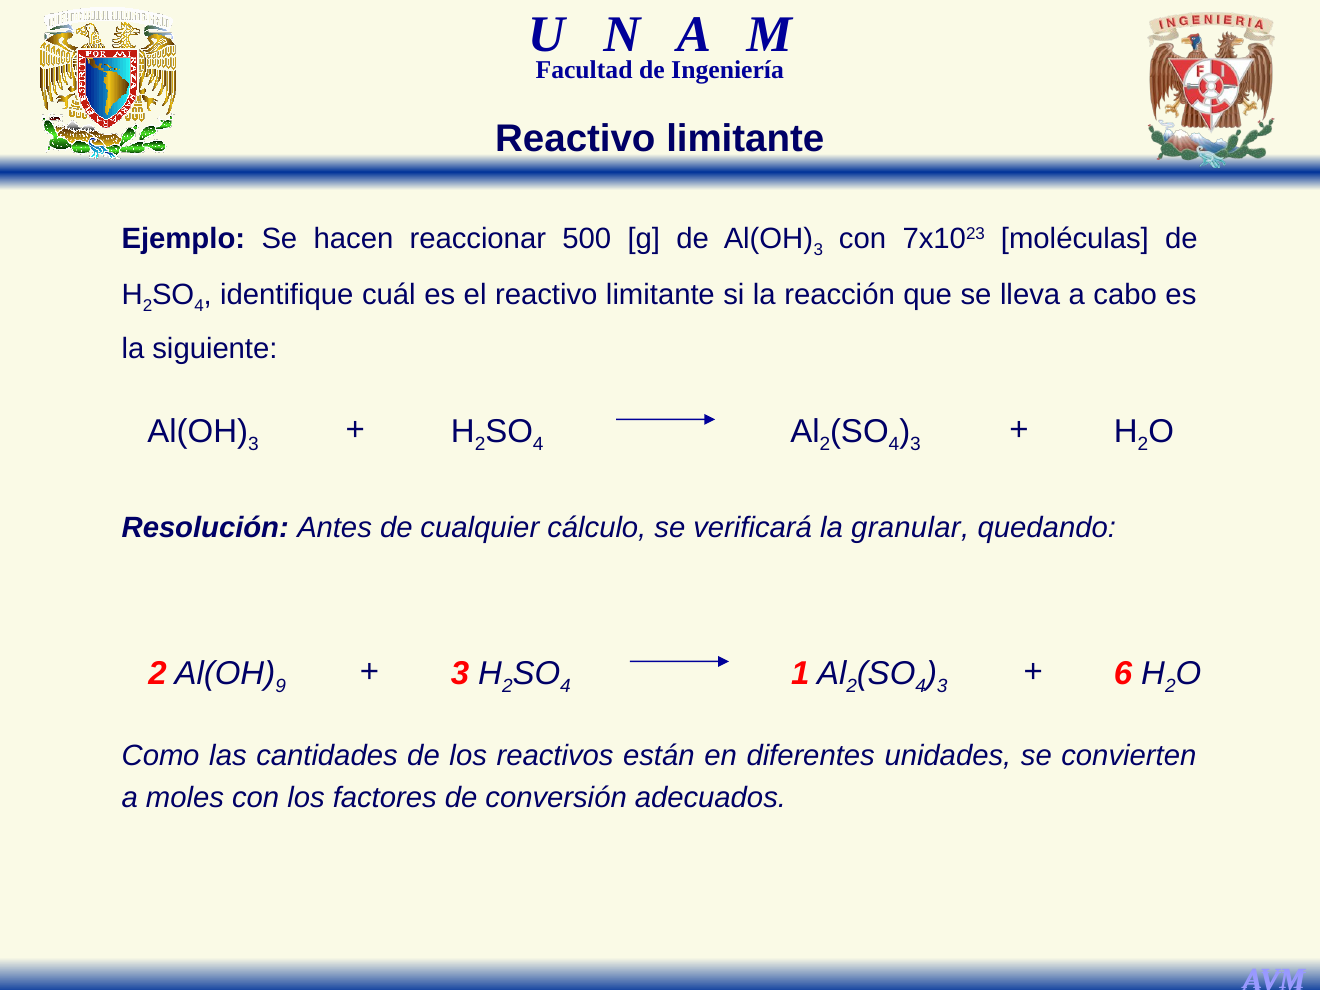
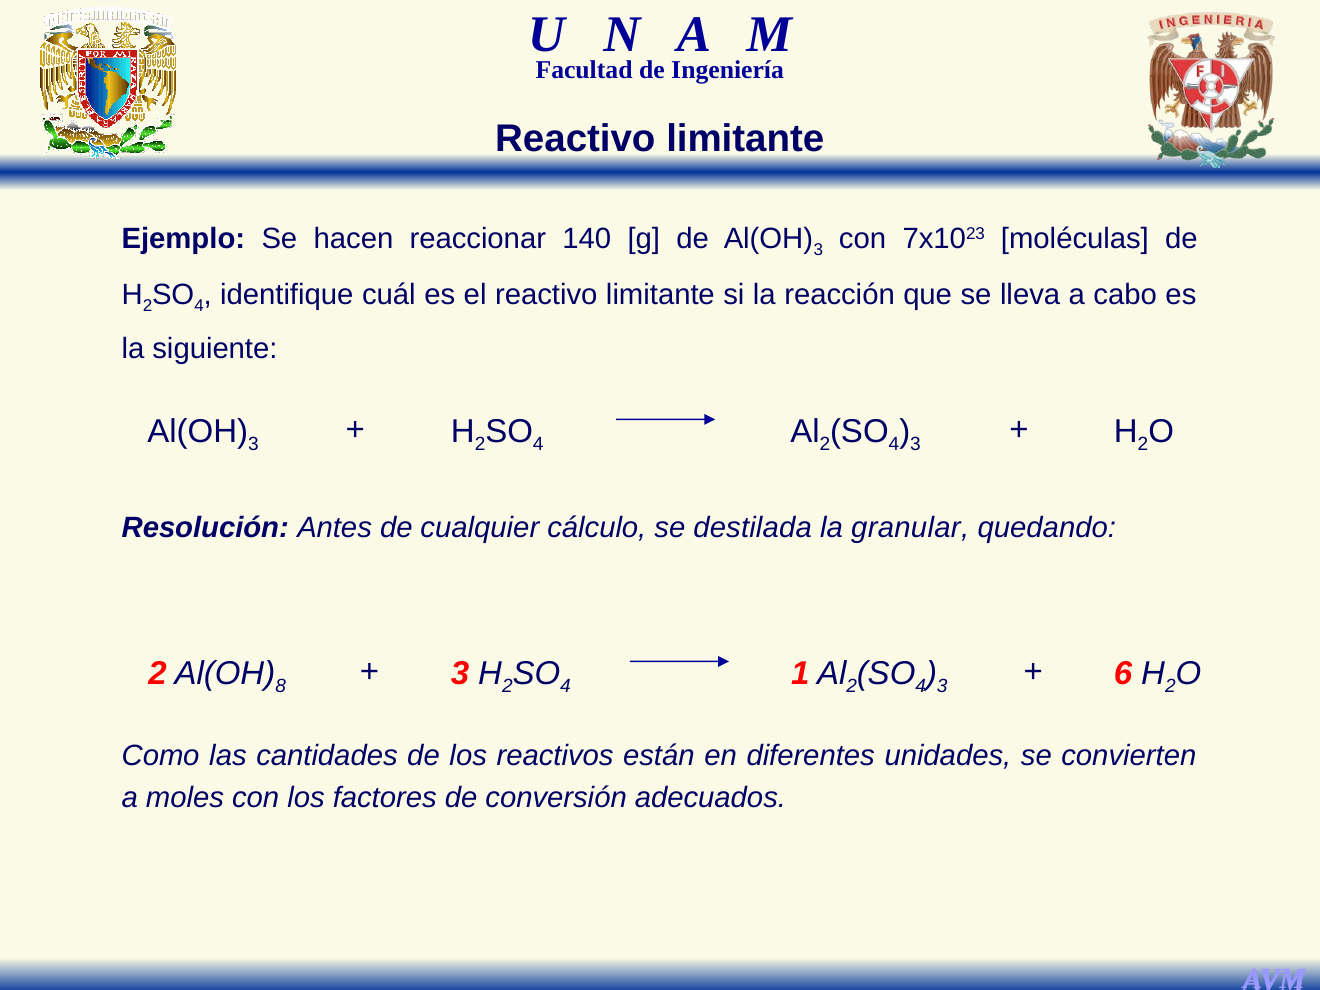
500: 500 -> 140 (587, 239)
verificará: verificará -> destilada (753, 528)
9: 9 -> 8 (281, 686)
